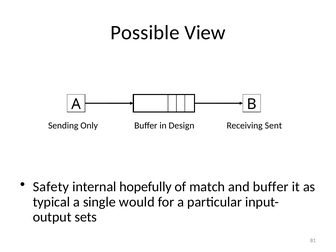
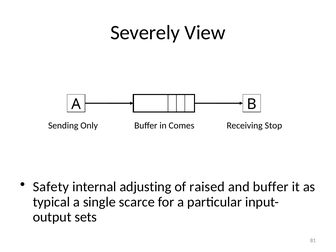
Possible: Possible -> Severely (145, 33)
Design: Design -> Comes (182, 126)
Sent: Sent -> Stop (273, 125)
hopefully: hopefully -> adjusting (145, 187)
match: match -> raised (207, 187)
would: would -> scarce (137, 202)
